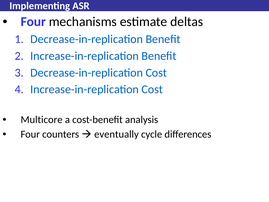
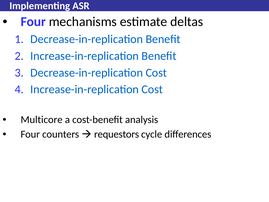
eventually: eventually -> requestors (117, 134)
